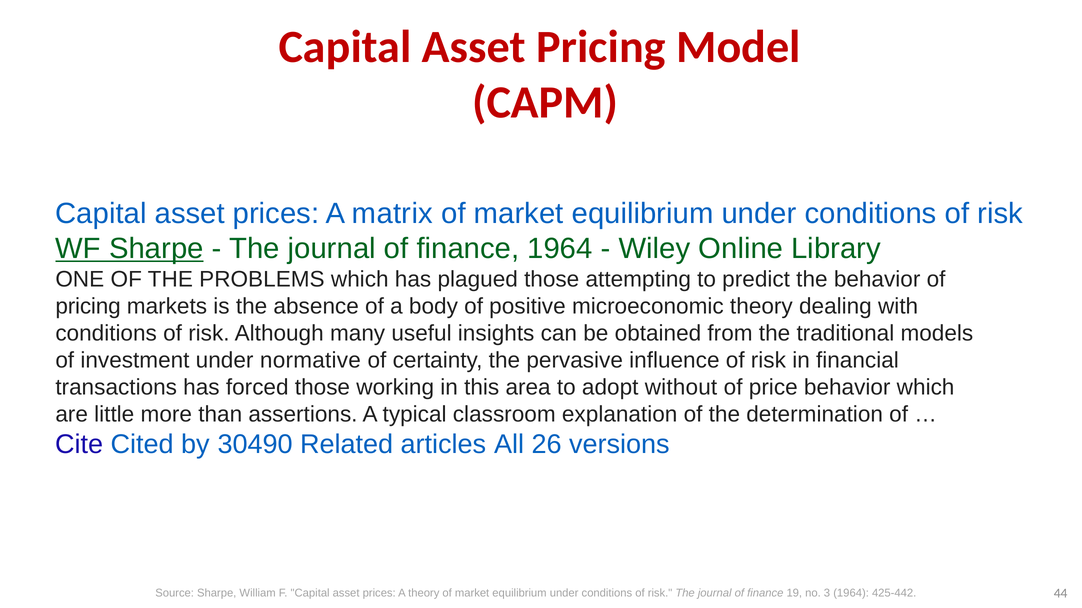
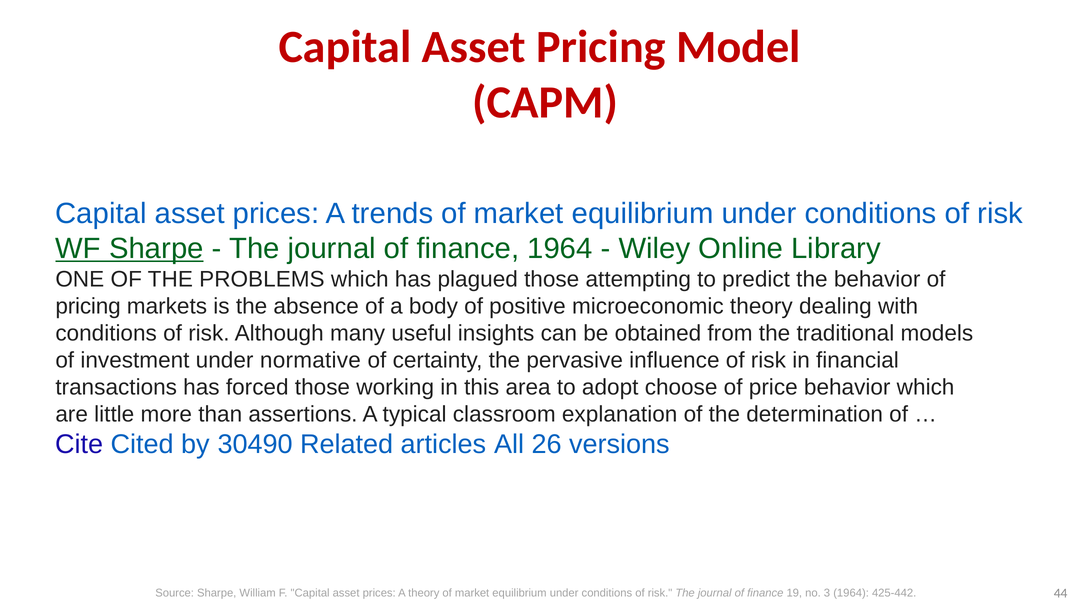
matrix: matrix -> trends (393, 214)
without: without -> choose (681, 388)
